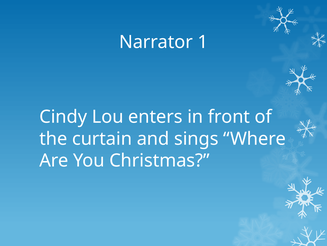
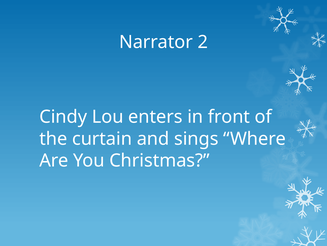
1: 1 -> 2 (203, 42)
